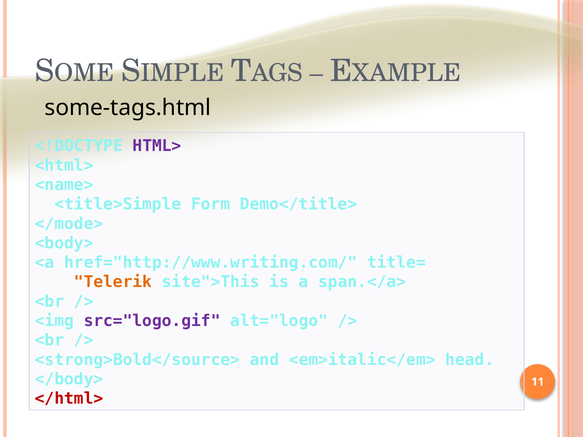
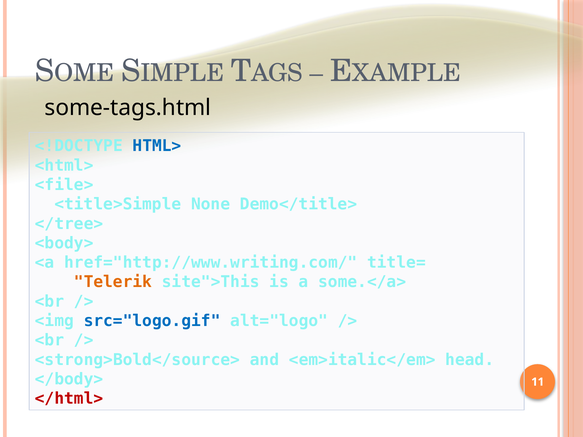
HTML> colour: purple -> blue (157, 146)
<name>: <name> -> <file> (64, 185)
Form: Form -> None (211, 204)
</mode>: </mode> -> </tree> (69, 224)
span.</a>: span.</a> -> some.</a> (362, 282)
src="logo.gif colour: purple -> blue (152, 321)
